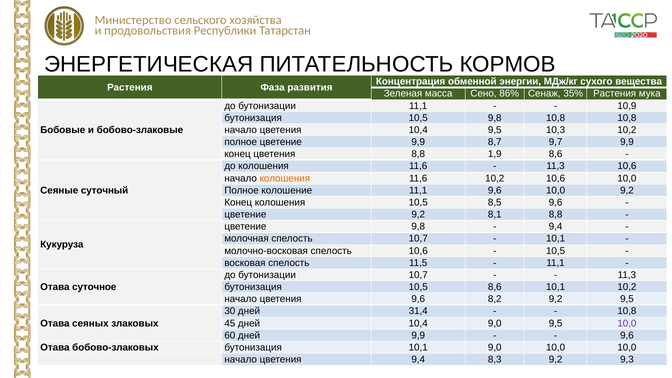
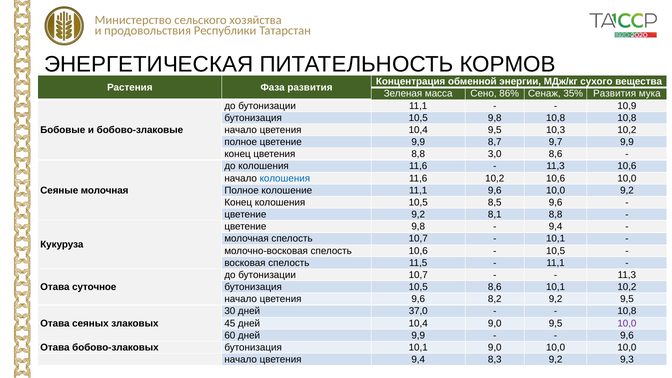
35% Растения: Растения -> Развития (615, 94)
1,9: 1,9 -> 3,0 (495, 154)
колошения colour: orange -> blue (285, 178)
Сеяные суточный: суточный -> молочная (105, 190)
31,4: 31,4 -> 37,0 (418, 311)
